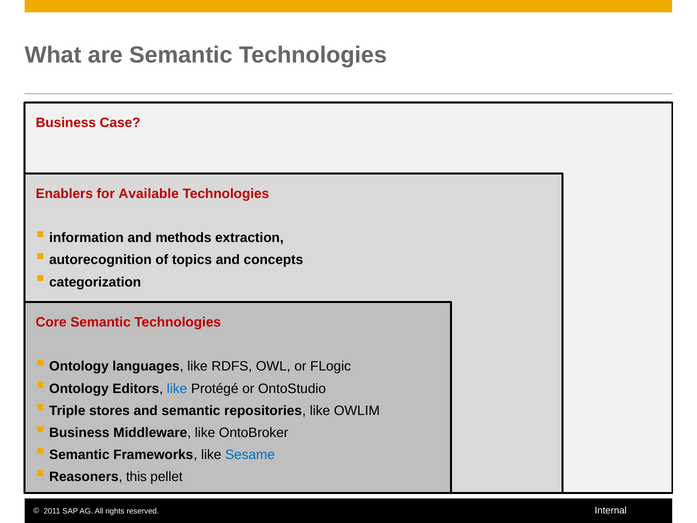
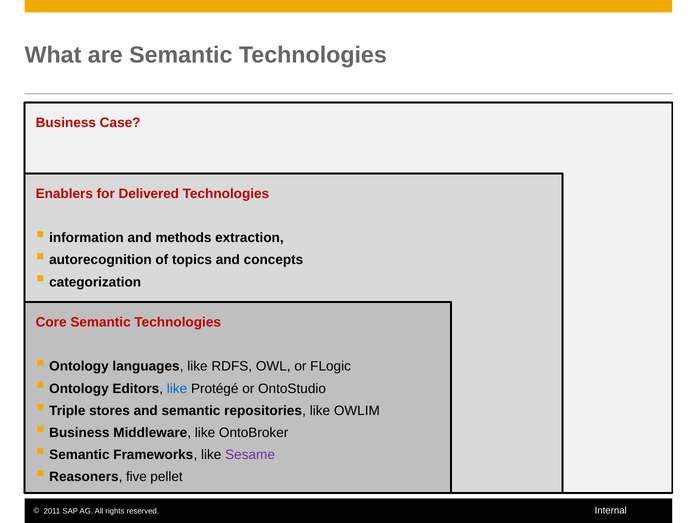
Available: Available -> Delivered (149, 194)
Sesame colour: blue -> purple (250, 455)
this: this -> five (136, 477)
